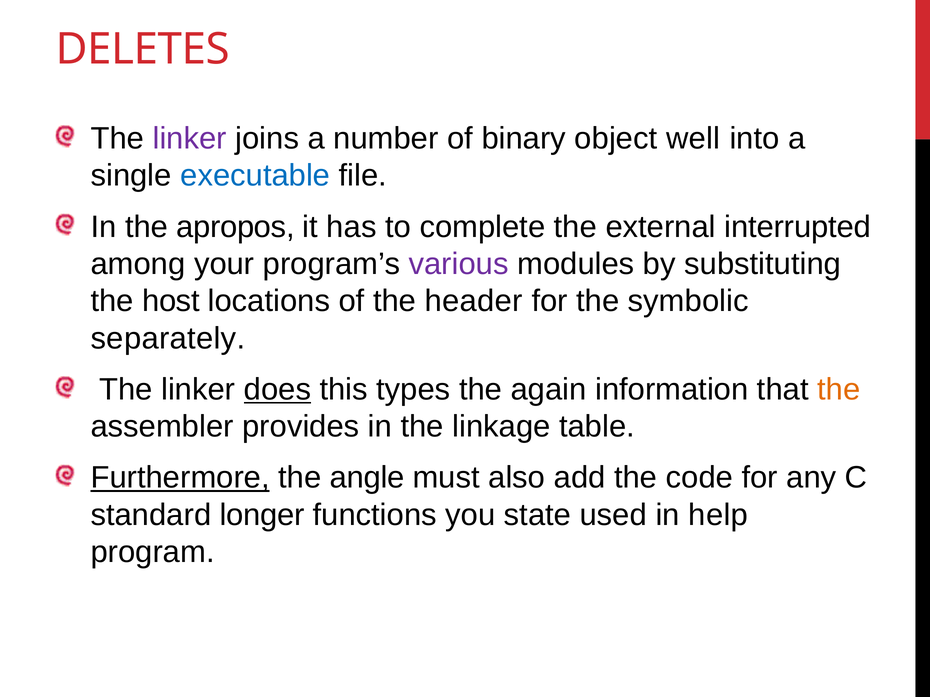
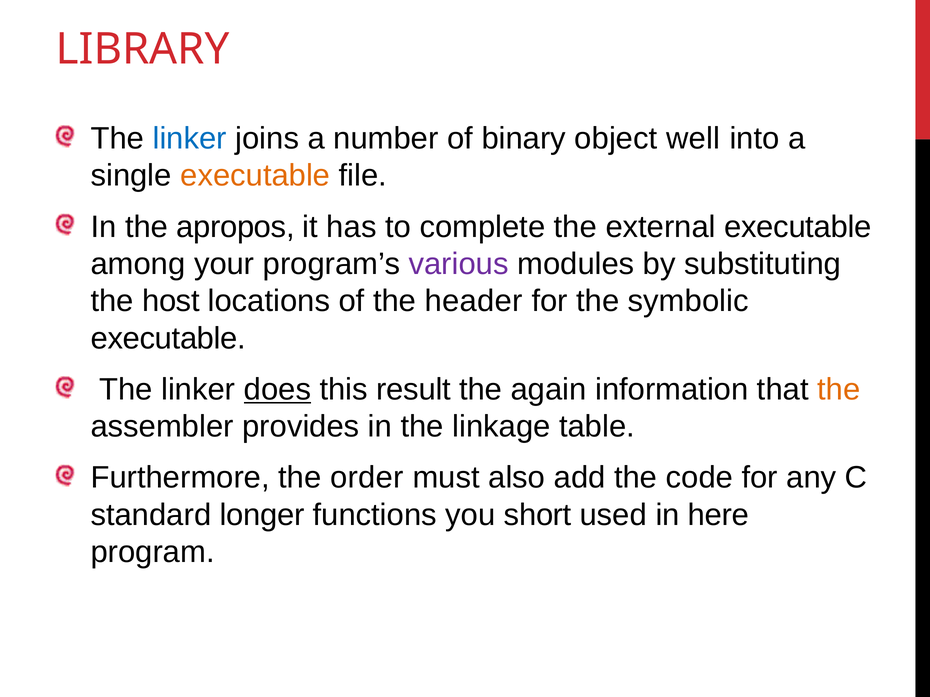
DELETES: DELETES -> LIBRARY (143, 50)
linker colour: purple -> blue (190, 139)
executable colour: blue -> orange (255, 176)
external interrupted: interrupted -> executable (798, 227)
separately: separately -> executable (168, 339)
types: types -> result (414, 390)
Furthermore underline: present -> none (180, 478)
angle: angle -> order (367, 478)
state: state -> short (538, 515)
help: help -> here (719, 515)
